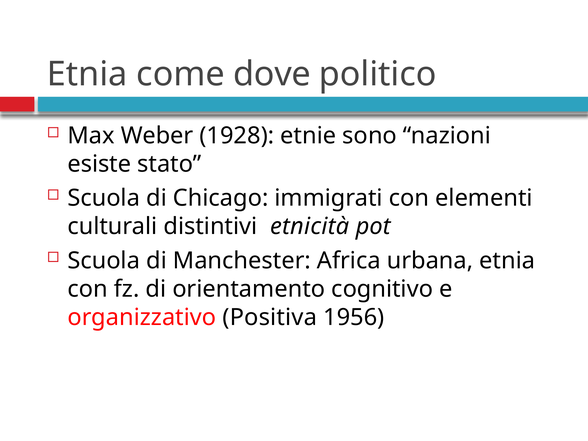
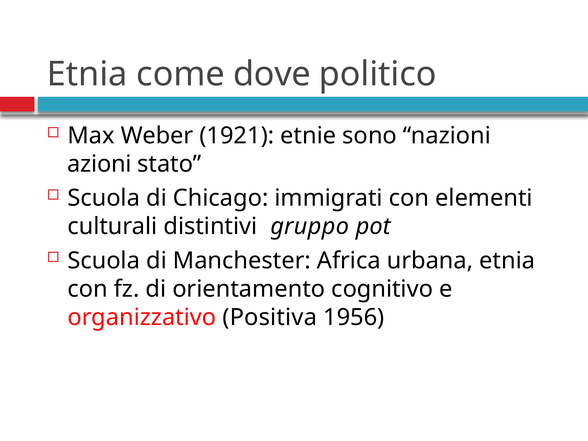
1928: 1928 -> 1921 (237, 136)
esiste: esiste -> azioni (99, 164)
etnicità: etnicità -> gruppo (310, 226)
